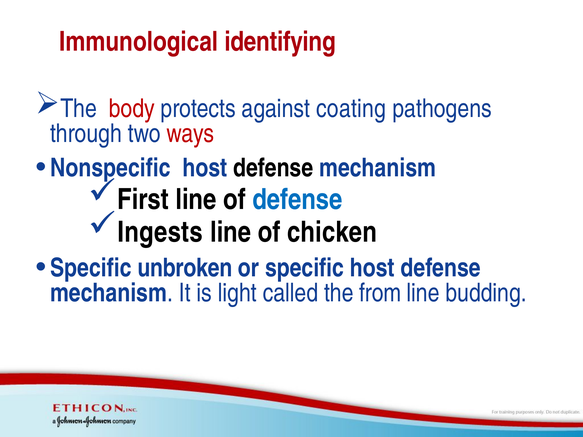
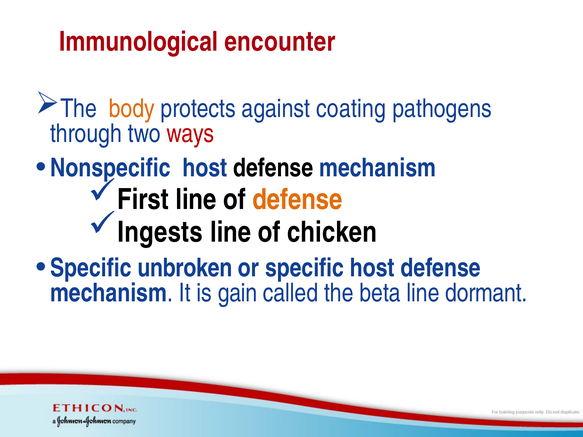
identifying: identifying -> encounter (280, 42)
body colour: red -> orange (132, 109)
defense colour: blue -> orange (297, 200)
light: light -> gain (237, 293)
from: from -> beta (380, 293)
budding: budding -> dormant (486, 293)
